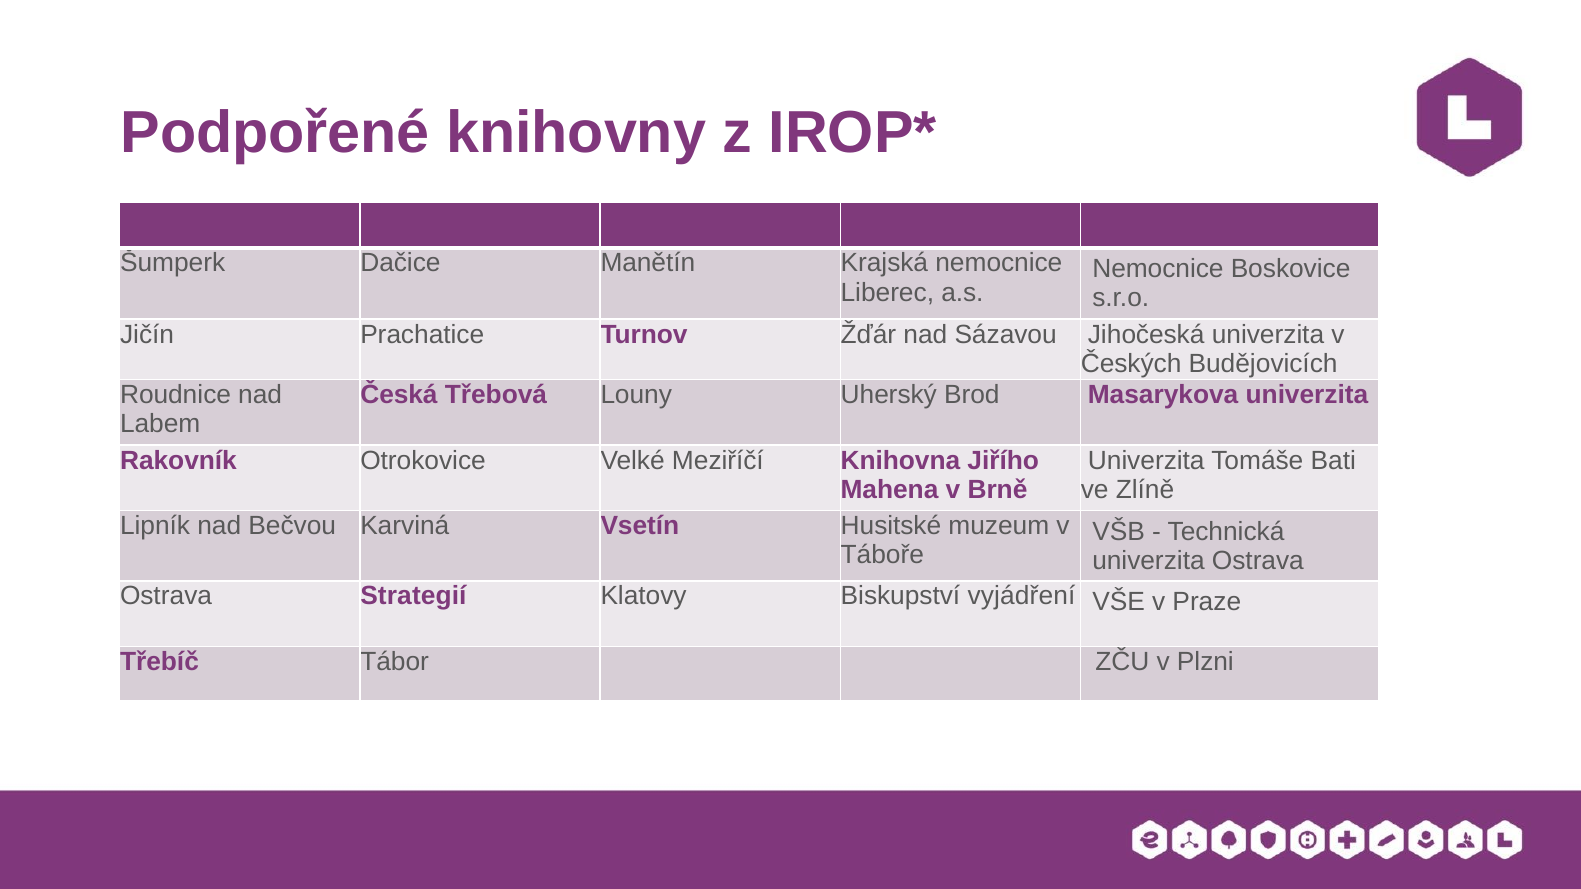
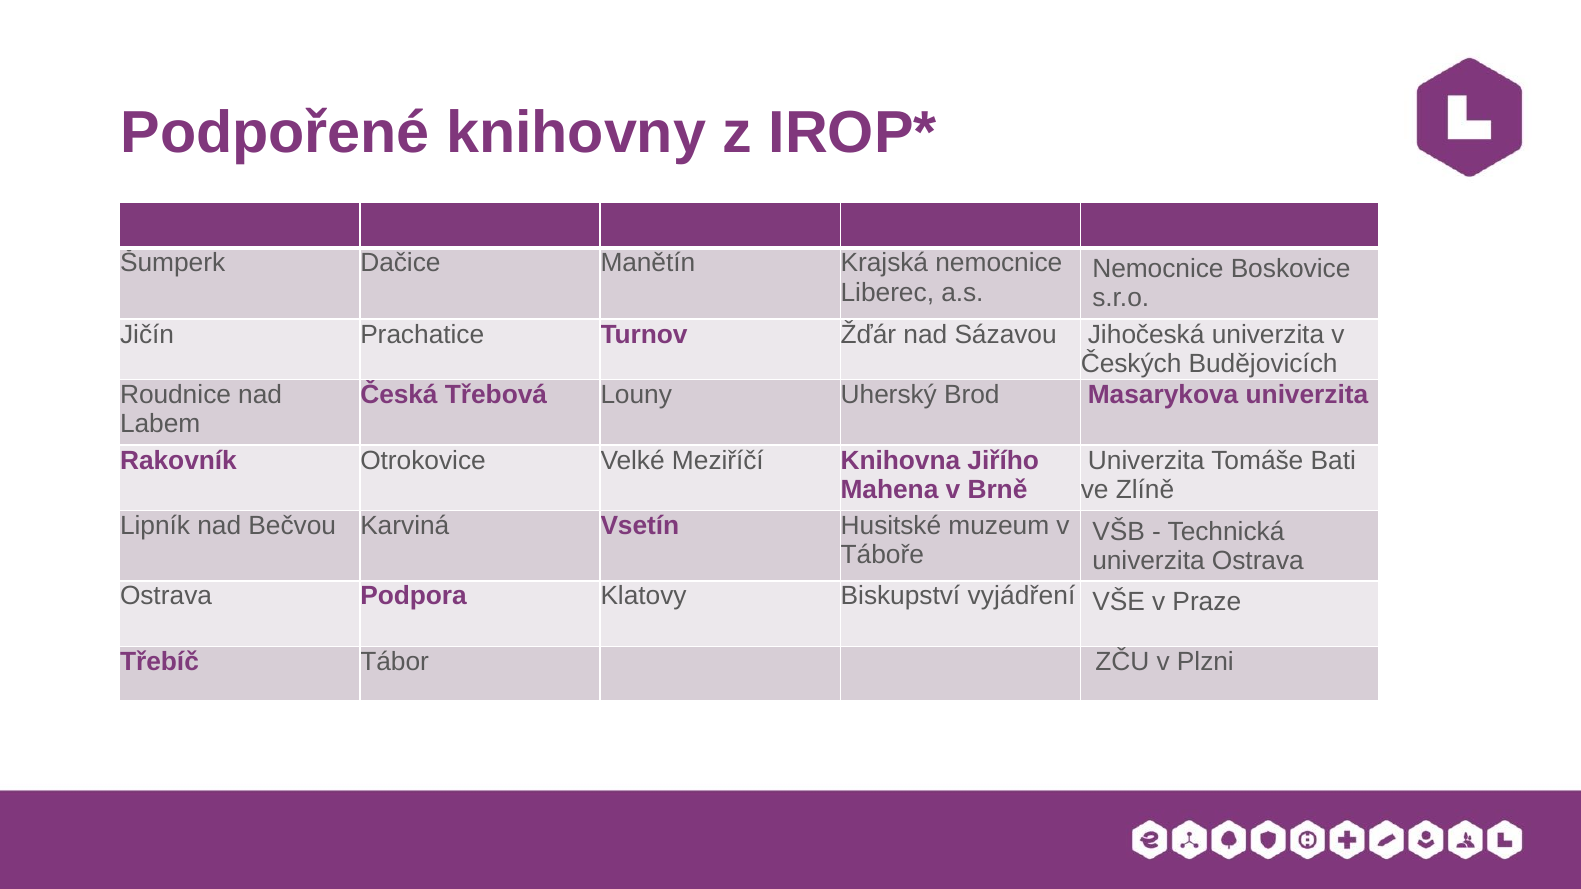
Strategií: Strategií -> Podpora (414, 597)
